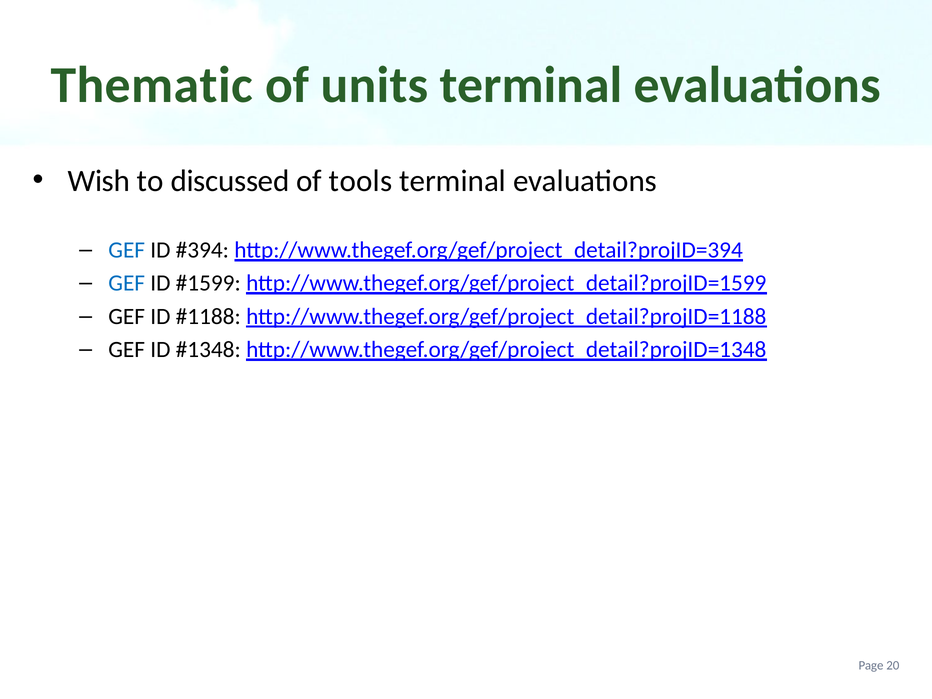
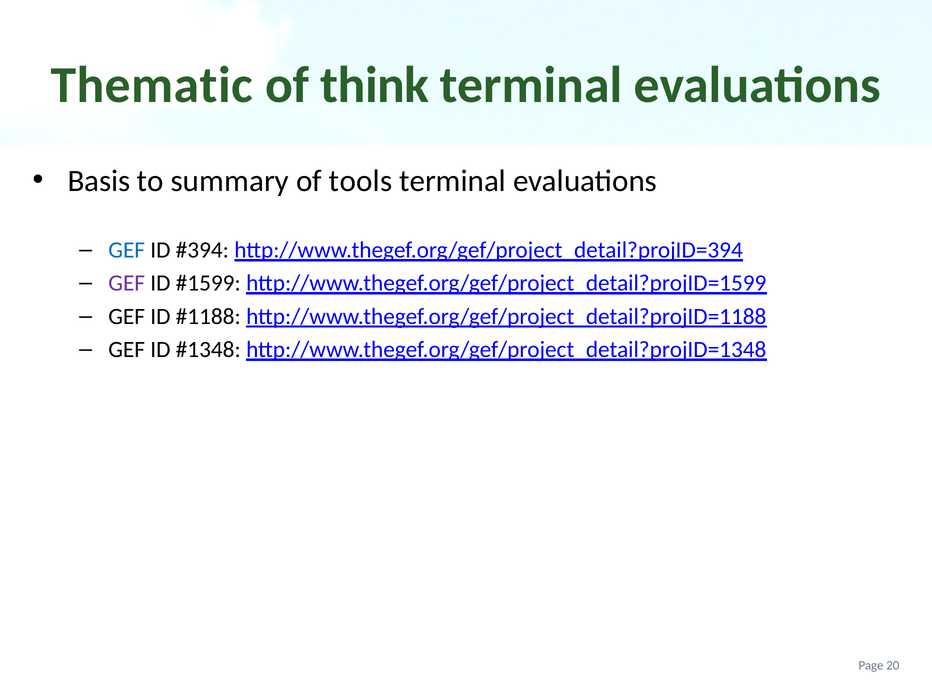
units: units -> think (375, 85)
Wish: Wish -> Basis (99, 181)
discussed: discussed -> summary (230, 181)
GEF colour: blue -> purple (127, 283)
